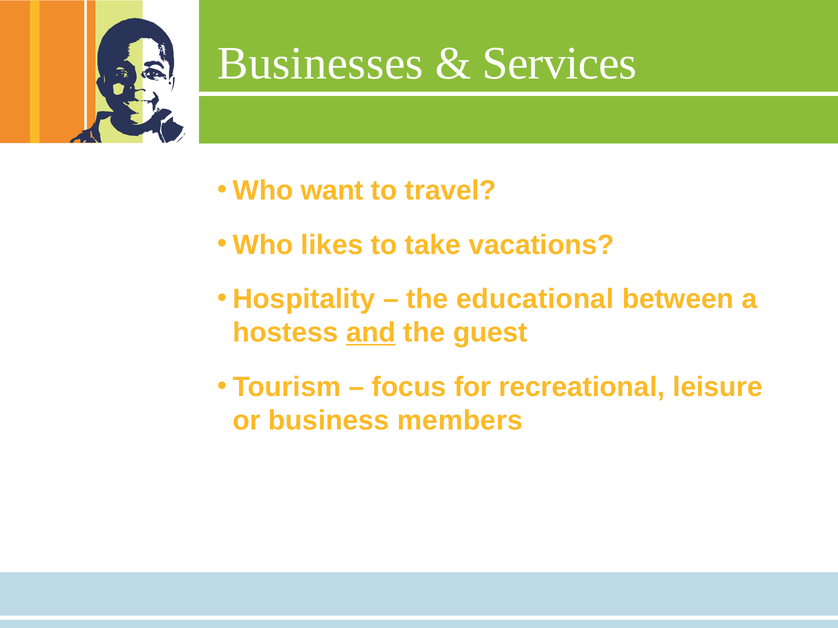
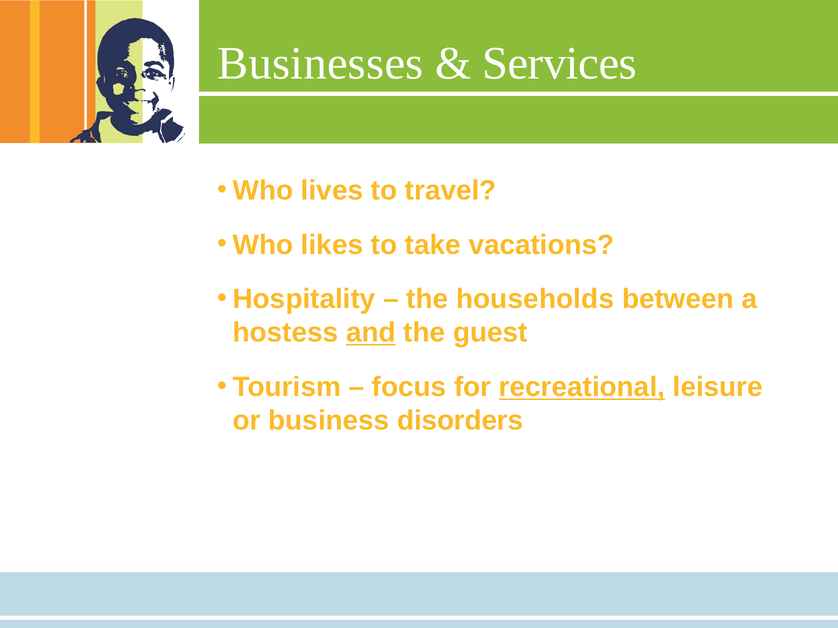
want: want -> lives (332, 191)
educational: educational -> households (535, 299)
recreational underline: none -> present (582, 387)
members: members -> disorders (460, 421)
